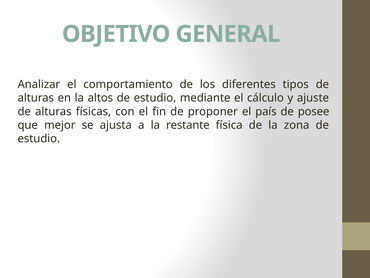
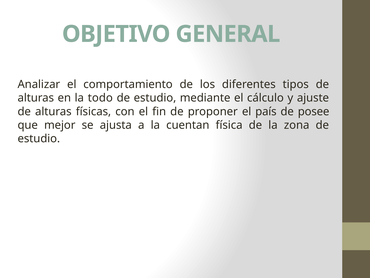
altos: altos -> todo (100, 98)
restante: restante -> cuentan (188, 125)
